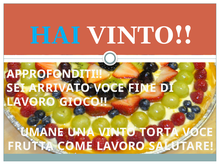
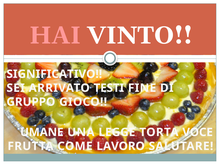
HAI colour: light blue -> pink (55, 35)
APPROFONDITI: APPROFONDITI -> SIGNIFICATIVO (54, 74)
ARRIVATO VOCE: VOCE -> TESTI (109, 88)
LAVORO: LAVORO -> GRUPPO (31, 102)
UNA VINTO: VINTO -> LEGGE (117, 132)
